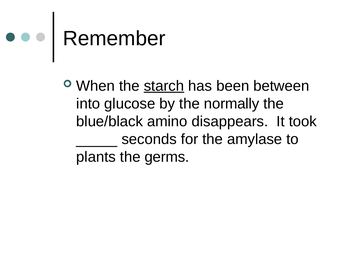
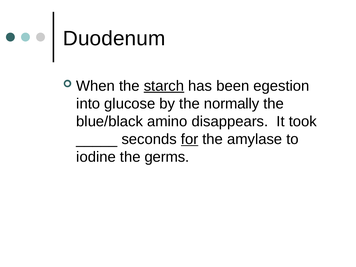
Remember: Remember -> Duodenum (114, 39)
between: between -> egestion (281, 86)
for underline: none -> present (190, 139)
plants: plants -> iodine (96, 157)
